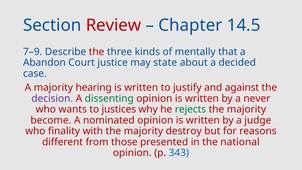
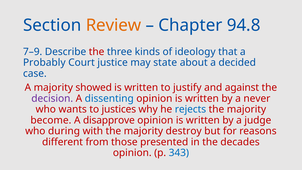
Review colour: red -> orange (114, 25)
14.5: 14.5 -> 94.8 (244, 25)
mentally: mentally -> ideology (195, 52)
Abandon: Abandon -> Probably (44, 63)
hearing: hearing -> showed (94, 88)
dissenting colour: green -> blue (109, 98)
rejects colour: green -> blue (190, 109)
nominated: nominated -> disapprove (109, 120)
finality: finality -> during (64, 131)
national: national -> decades (240, 142)
